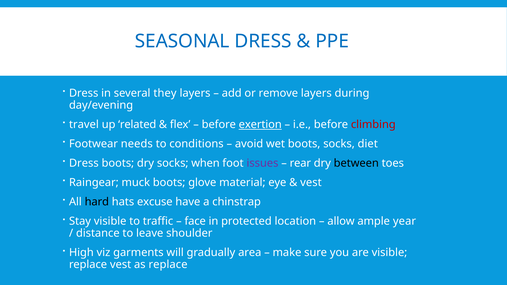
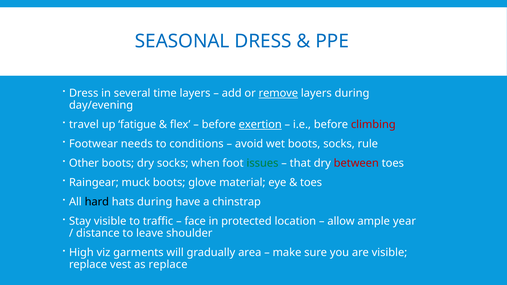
they: they -> time (165, 93)
remove underline: none -> present (278, 93)
related: related -> fatigue (137, 125)
diet: diet -> rule (368, 144)
Dress: Dress -> Other (84, 163)
issues colour: purple -> green (262, 163)
rear: rear -> that (300, 163)
between colour: black -> red (356, 163)
vest: vest -> toes (311, 183)
hats excuse: excuse -> during (155, 202)
